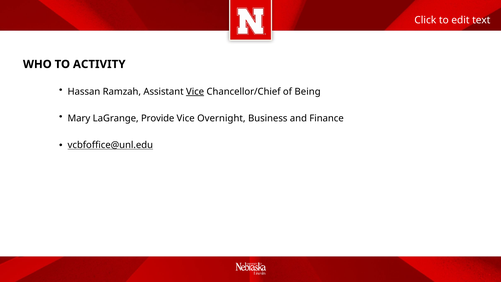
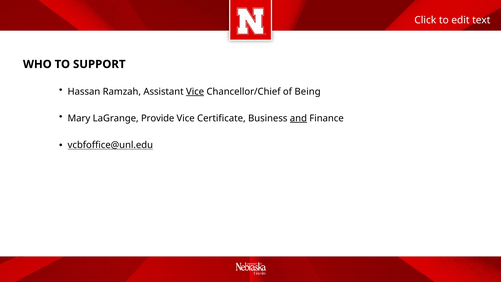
ACTIVITY: ACTIVITY -> SUPPORT (99, 64)
Overnight: Overnight -> Certificate (221, 118)
and underline: none -> present (298, 118)
